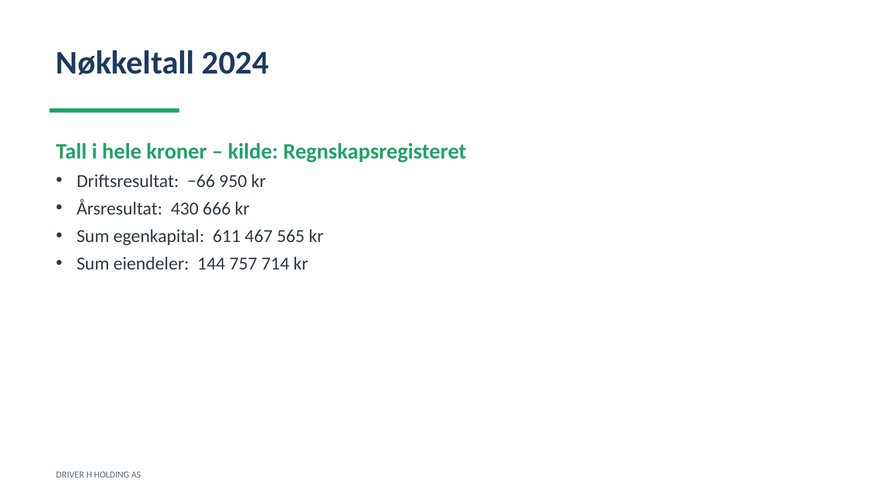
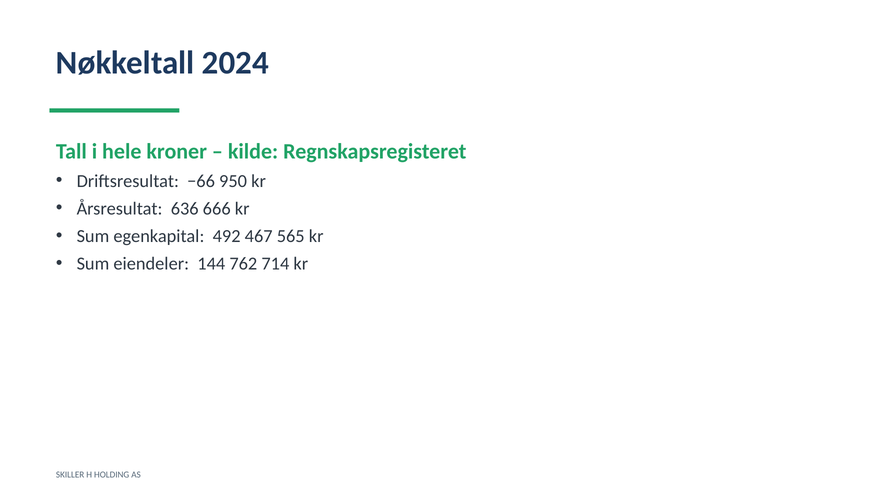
430: 430 -> 636 (185, 208)
611: 611 -> 492 (227, 236)
757: 757 -> 762 (243, 264)
DRIVER: DRIVER -> SKILLER (70, 475)
